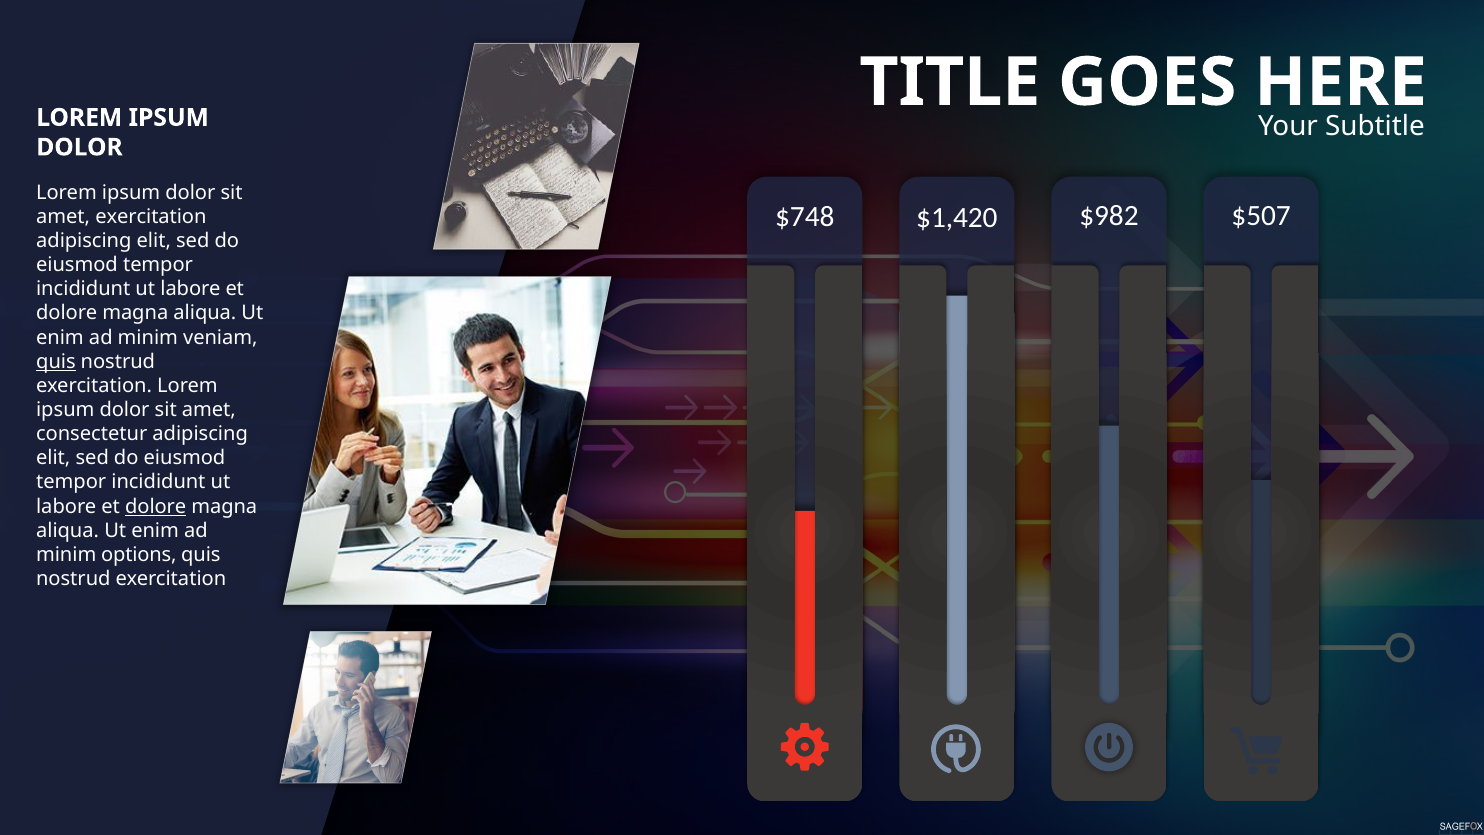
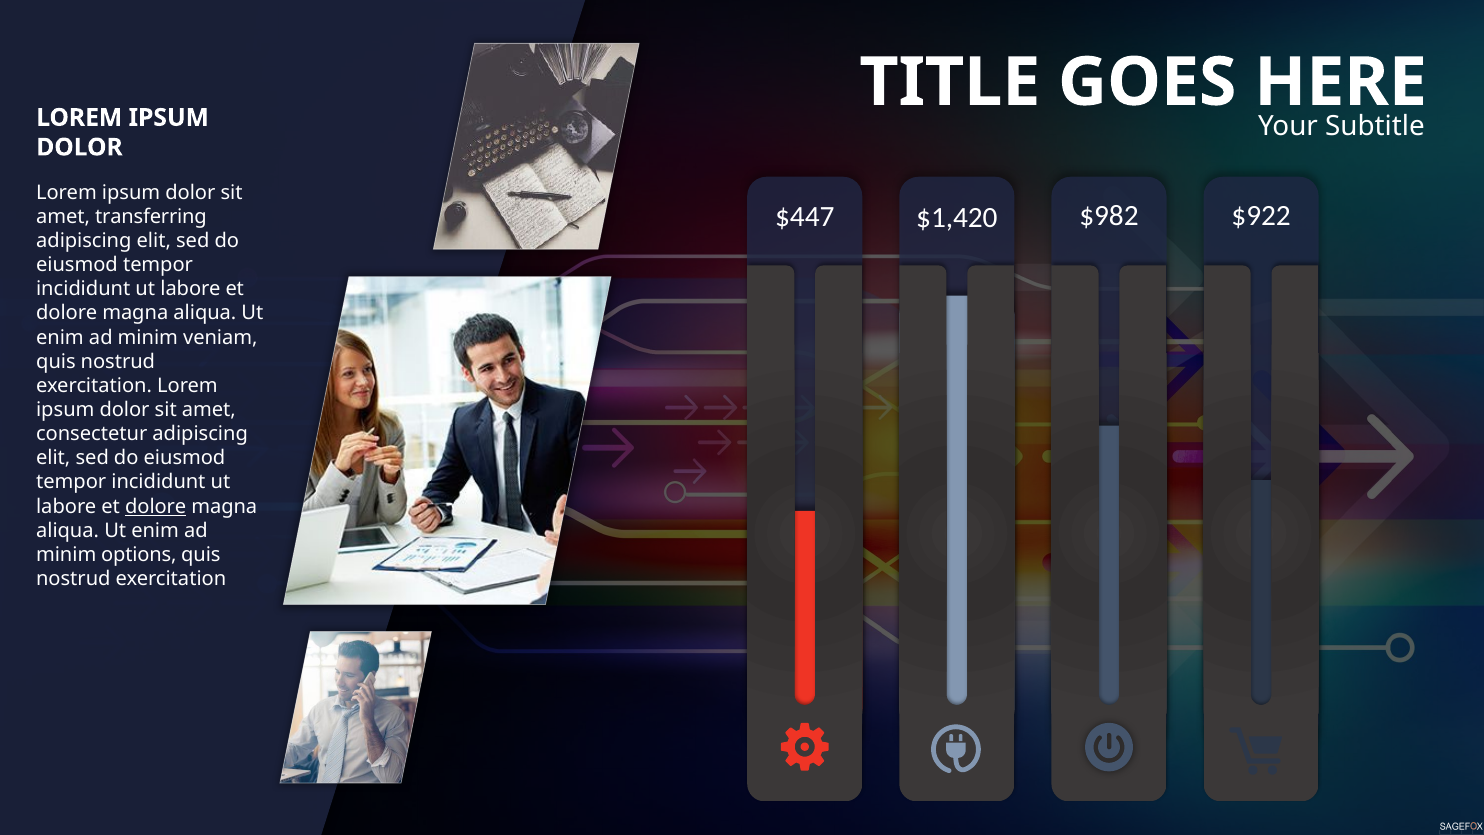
$748: $748 -> $447 (805, 217)
$507: $507 -> $922 (1261, 216)
amet exercitation: exercitation -> transferring (151, 217)
quis underline: present -> none (56, 361)
